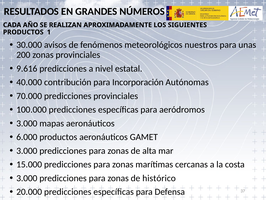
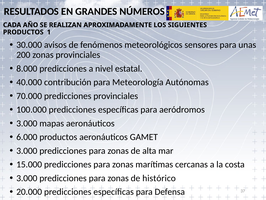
nuestros: nuestros -> sensores (201, 45)
9.616: 9.616 -> 8.000 (27, 68)
Incorporación: Incorporación -> Meteorología (138, 82)
